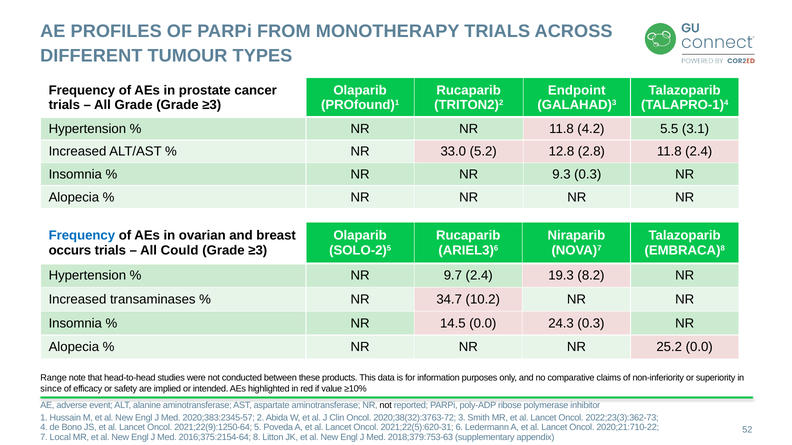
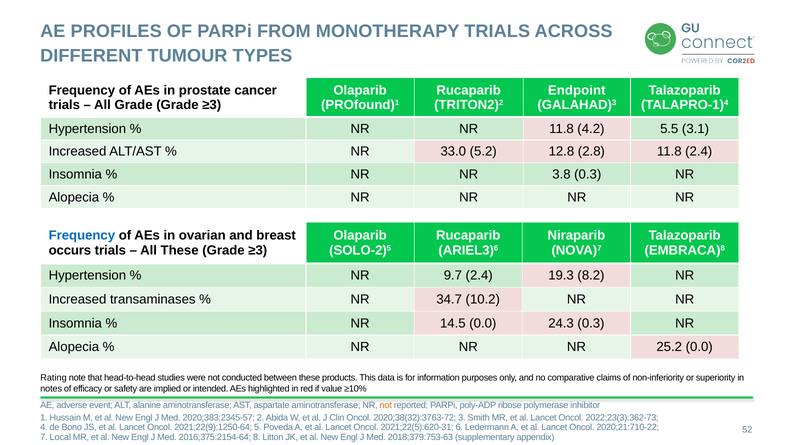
9.3: 9.3 -> 3.8 (561, 175)
All Could: Could -> These (180, 251)
Range: Range -> Rating (54, 378)
since: since -> notes (51, 389)
not colour: black -> orange (386, 406)
